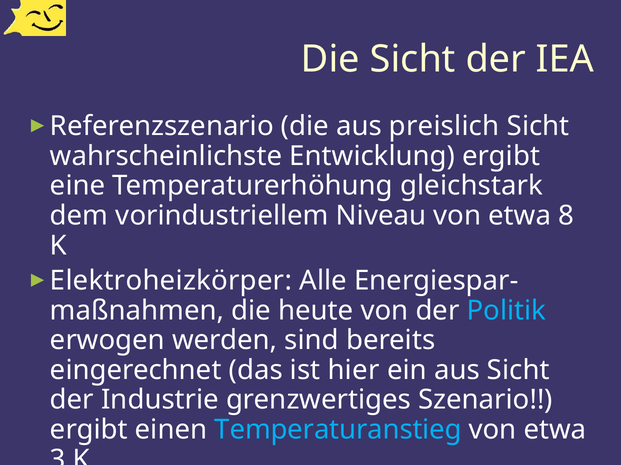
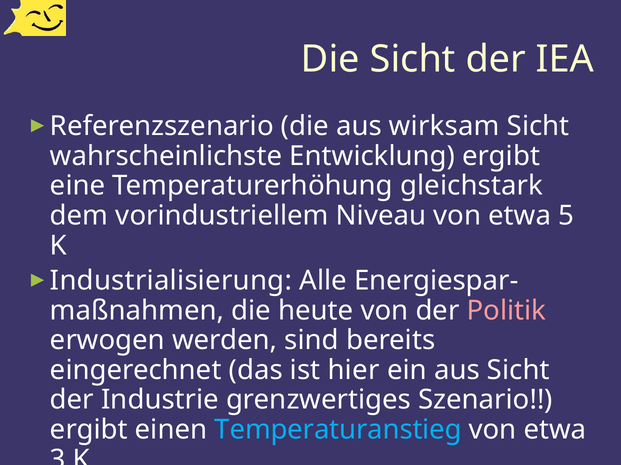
preislich: preislich -> wirksam (444, 127)
8: 8 -> 5 (566, 216)
Elektroheizkörper: Elektroheizkörper -> Industrialisierung (171, 281)
Politik colour: light blue -> pink (506, 311)
